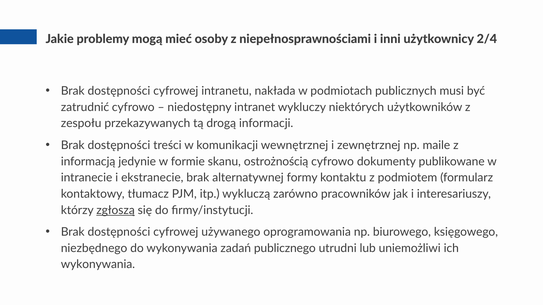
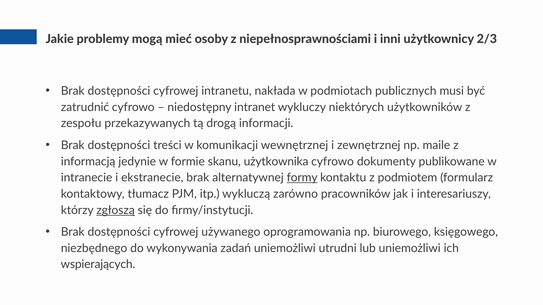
2/4: 2/4 -> 2/3 (487, 39)
ostrożnością: ostrożnością -> użytkownika (276, 162)
formy underline: none -> present (302, 178)
zadań publicznego: publicznego -> uniemożliwi (285, 249)
wykonywania: wykonywania -> wspierających (98, 265)
